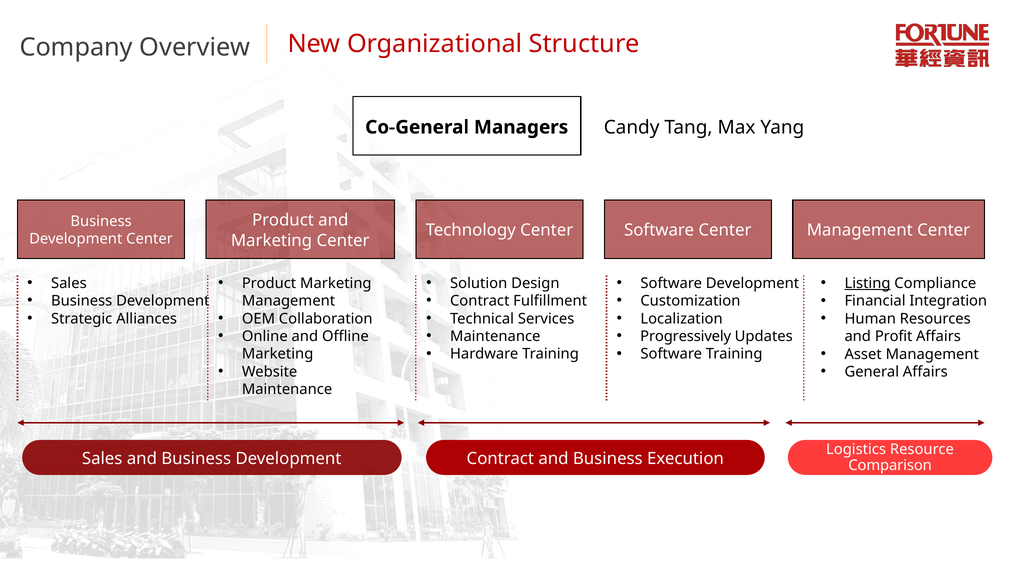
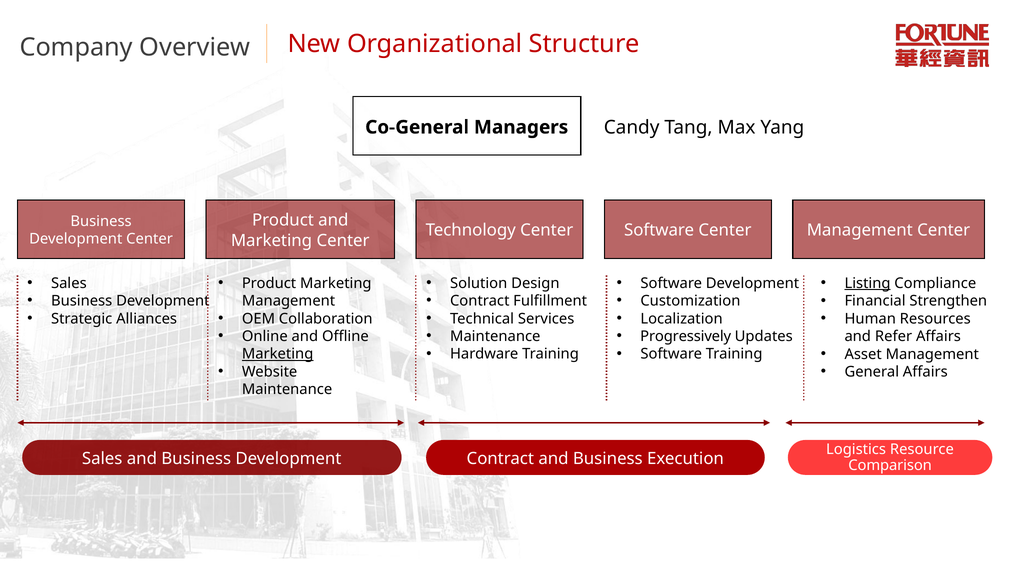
Integration: Integration -> Strengthen (948, 301)
Profit: Profit -> Refer (894, 336)
Marketing underline: none -> present (278, 354)
